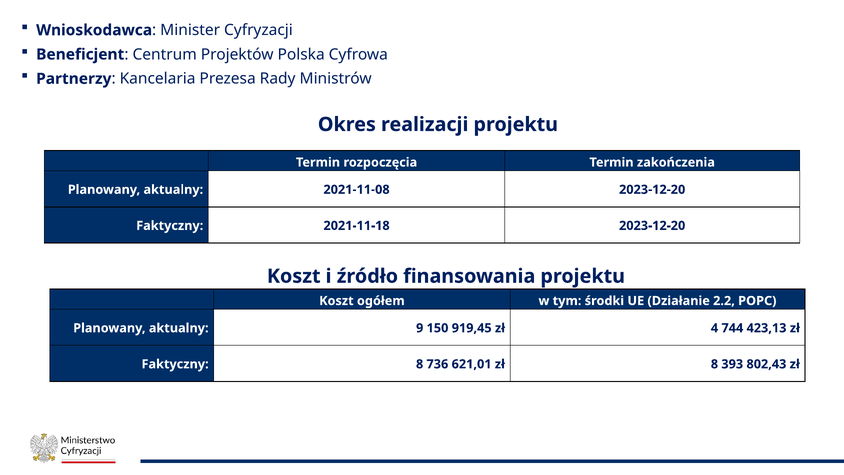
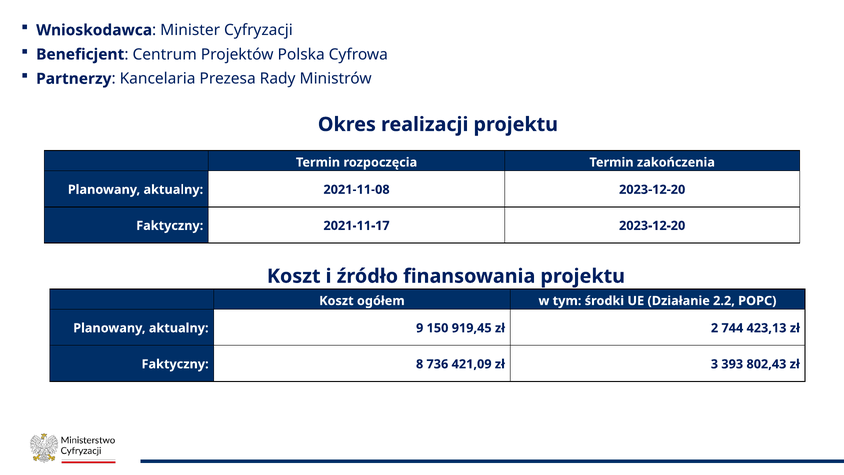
2021-11-18: 2021-11-18 -> 2021-11-17 (357, 226)
4: 4 -> 2 (715, 328)
621,01: 621,01 -> 421,09 (472, 364)
zł 8: 8 -> 3 (714, 364)
